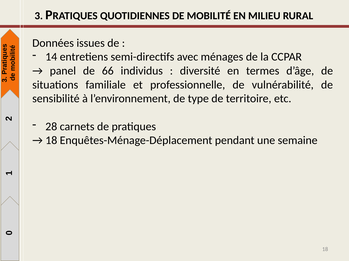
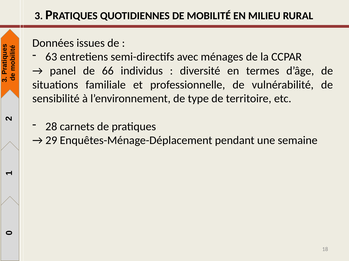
14: 14 -> 63 (51, 57)
18: 18 -> 29 (51, 141)
